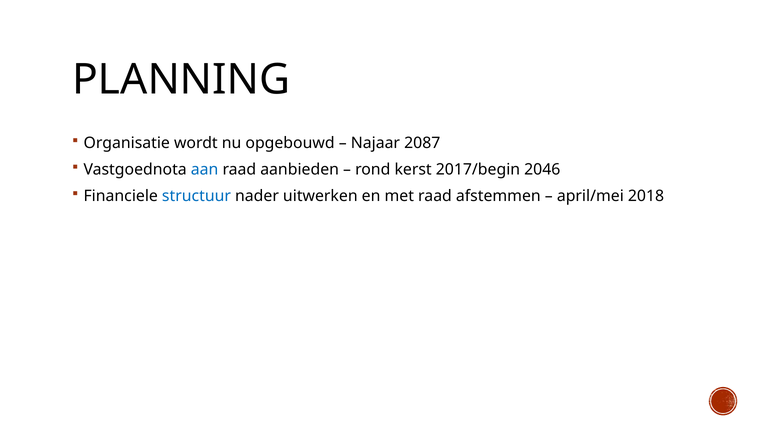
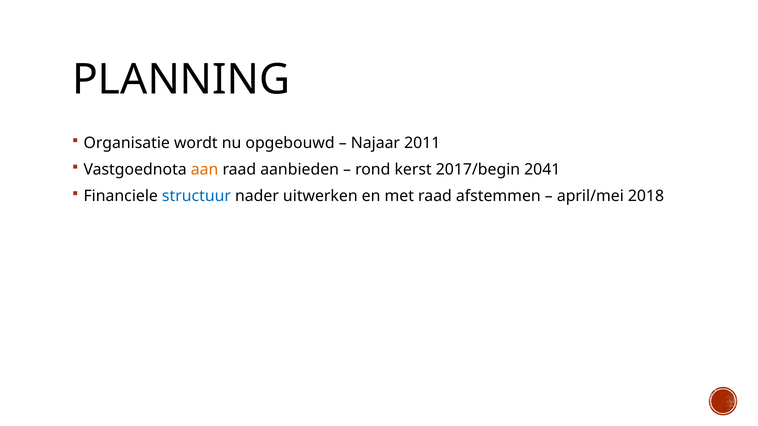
2087: 2087 -> 2011 (422, 143)
aan colour: blue -> orange (205, 170)
2046: 2046 -> 2041 (542, 170)
